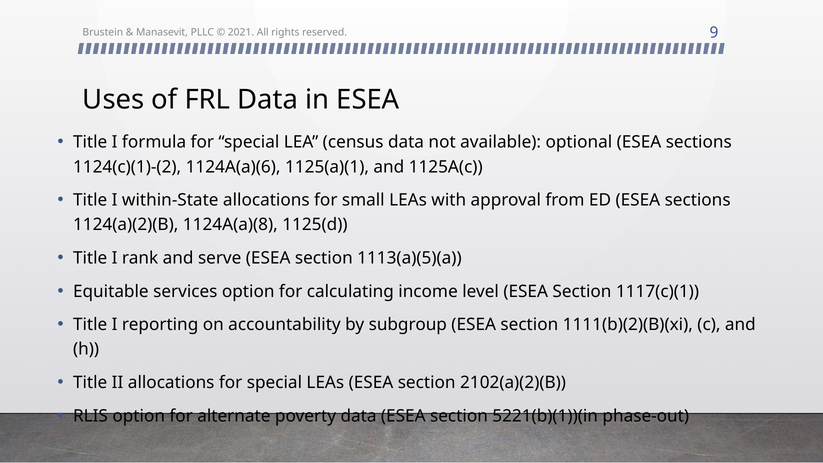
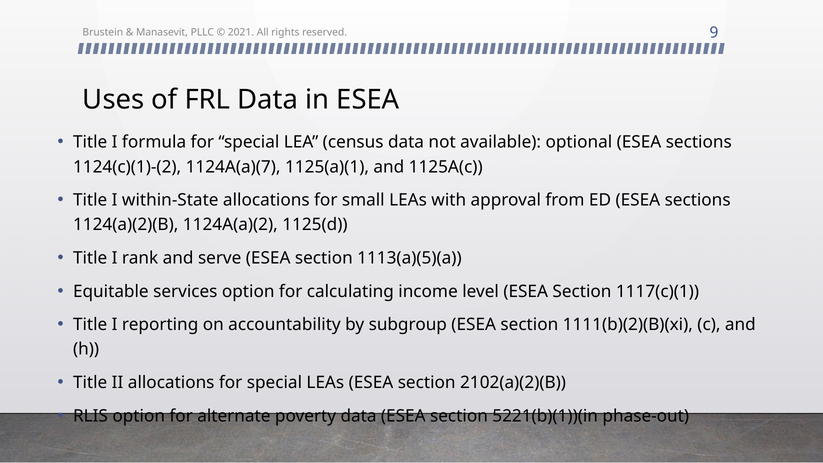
1124A(a)(6: 1124A(a)(6 -> 1124A(a)(7 (233, 167)
1124A(a)(8: 1124A(a)(8 -> 1124A(a)(2 (230, 225)
